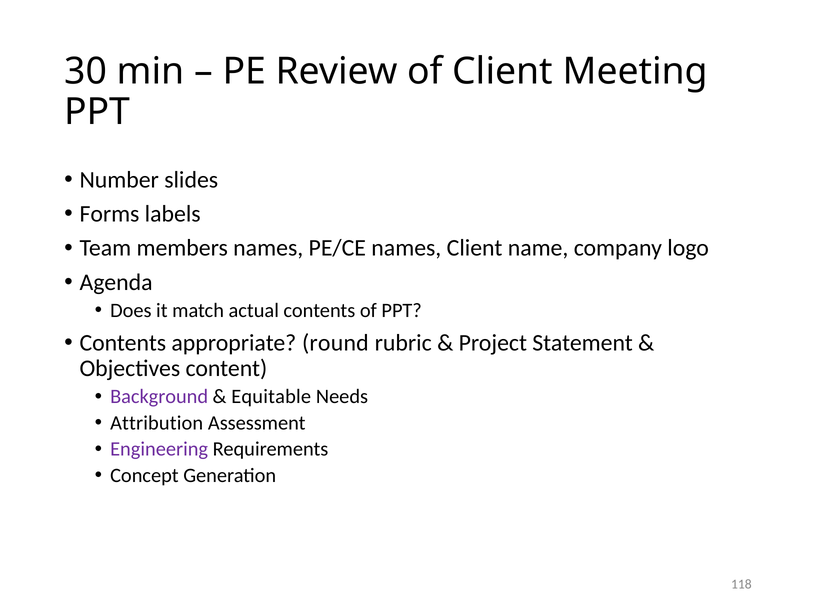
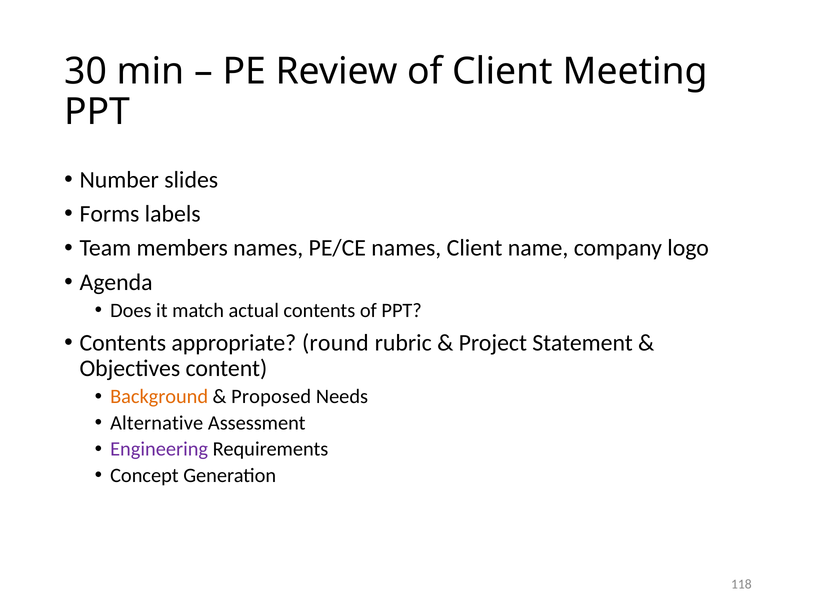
Background colour: purple -> orange (159, 397)
Equitable: Equitable -> Proposed (271, 397)
Attribution: Attribution -> Alternative (157, 423)
